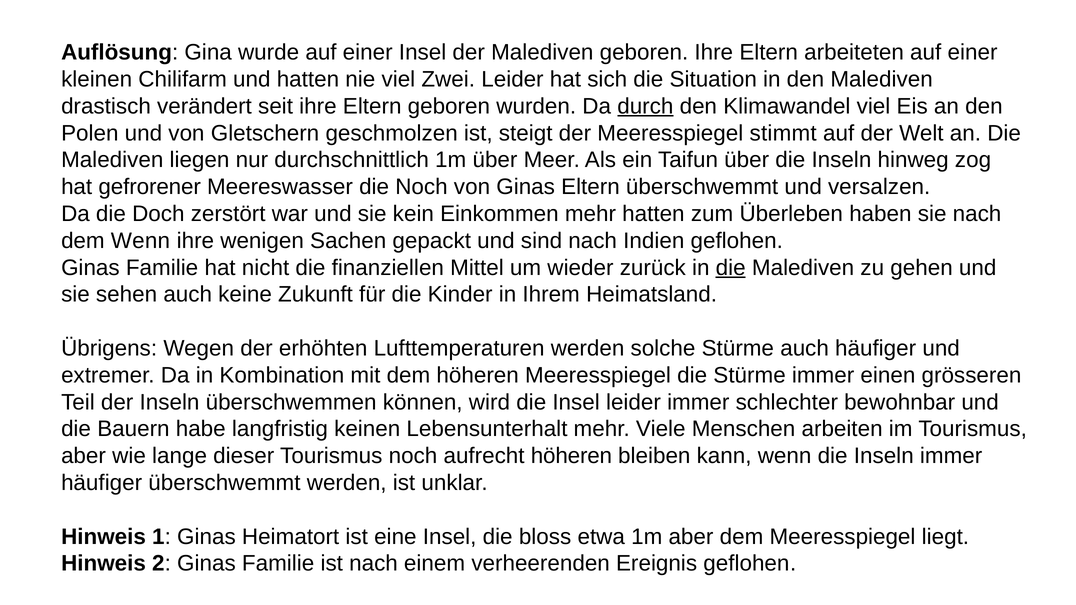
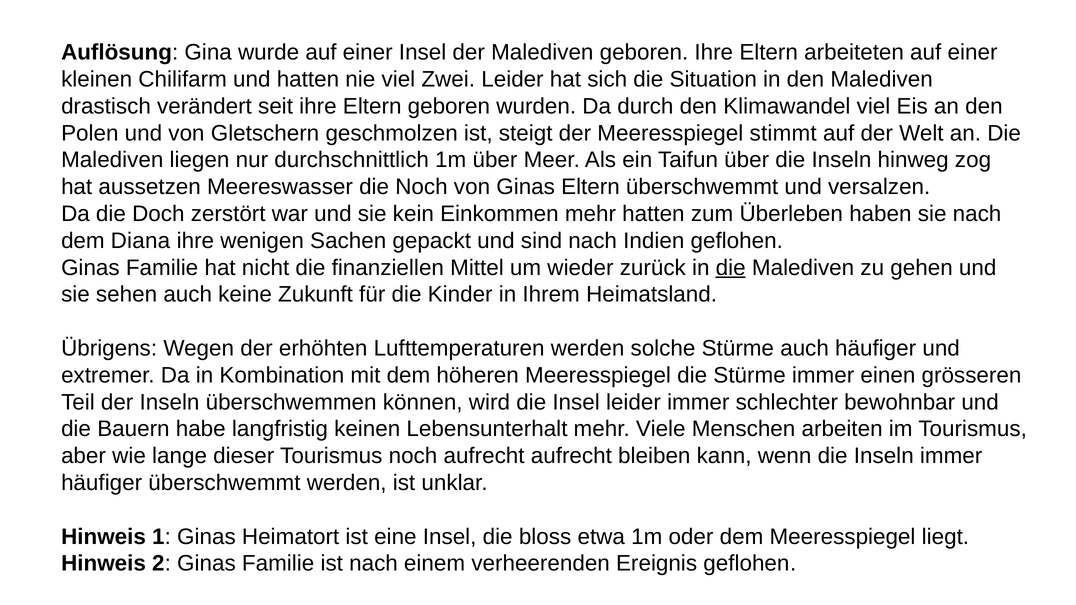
durch underline: present -> none (645, 106)
gefrorener: gefrorener -> aussetzen (150, 187)
dem Wenn: Wenn -> Diana (140, 241)
aufrecht höheren: höheren -> aufrecht (571, 456)
1m aber: aber -> oder (691, 537)
